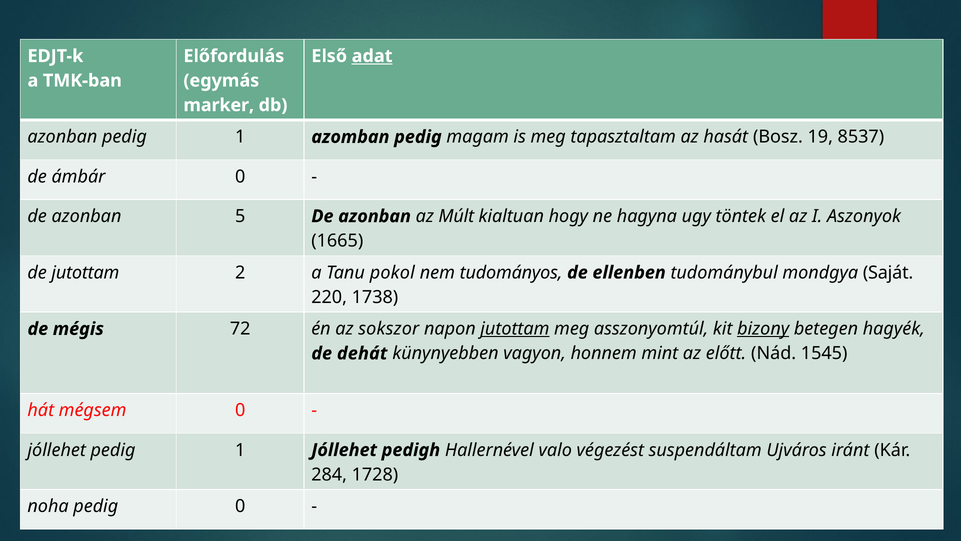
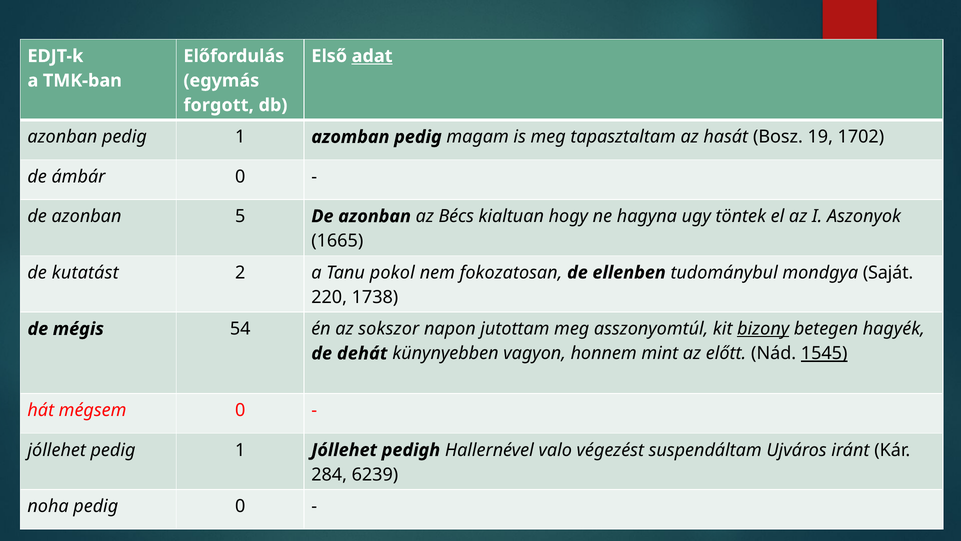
marker: marker -> forgott (219, 105)
8537: 8537 -> 1702 (861, 137)
Múlt: Múlt -> Bécs (456, 216)
de jutottam: jutottam -> kutatást (85, 272)
tudományos: tudományos -> fokozatosan (511, 272)
72: 72 -> 54 (240, 329)
jutottam underline: present -> none (515, 329)
1545 underline: none -> present (824, 353)
1728: 1728 -> 6239 (375, 474)
